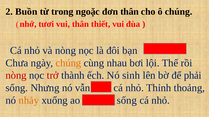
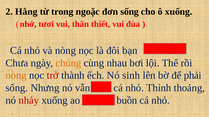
Buồn: Buồn -> Hằng (26, 12)
đơn thân: thân -> sống (130, 12)
ô chúng: chúng -> xuống (179, 12)
nòng colour: red -> orange (16, 76)
nhảy colour: orange -> red (29, 101)
ao sống: sống -> buồn (127, 101)
